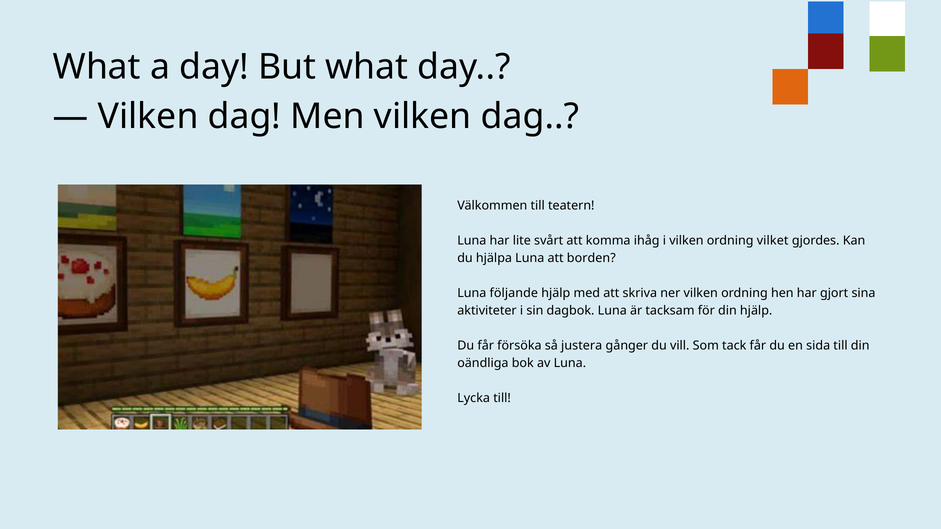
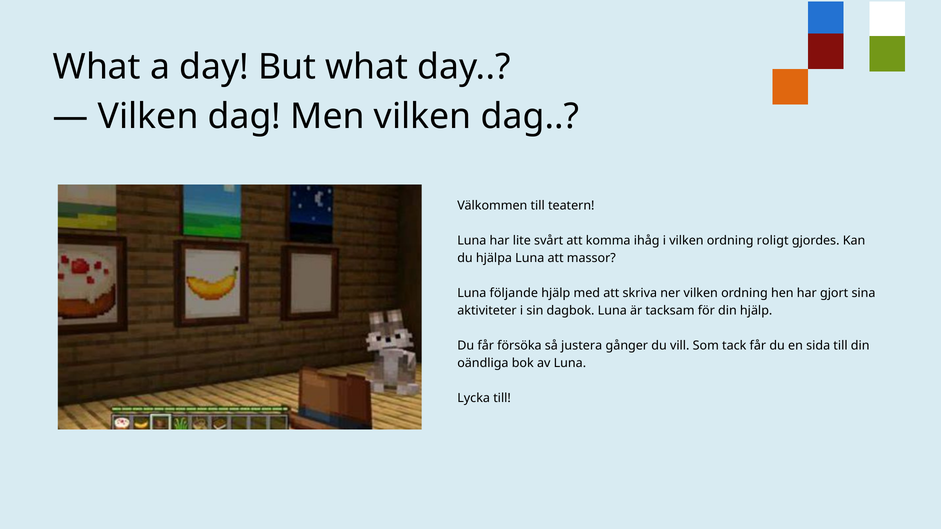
vilket: vilket -> roligt (773, 241)
borden: borden -> massor (591, 258)
